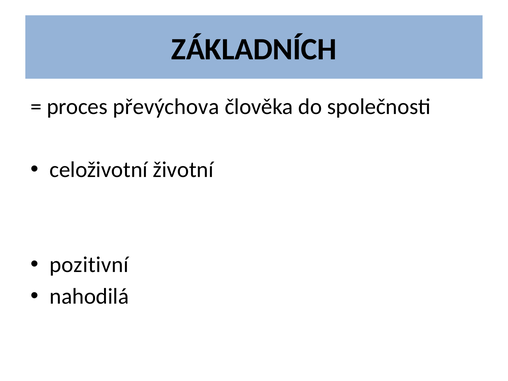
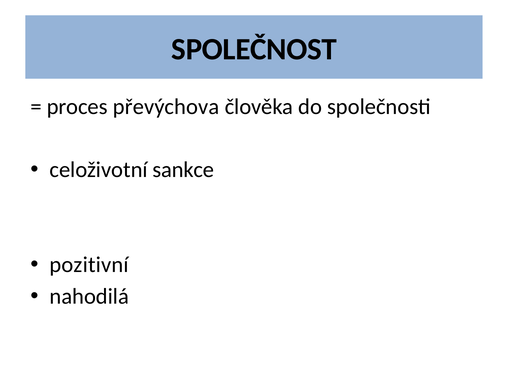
ZÁKLADNÍCH: ZÁKLADNÍCH -> SPOLEČNOST (254, 49)
životní: životní -> sankce (183, 170)
